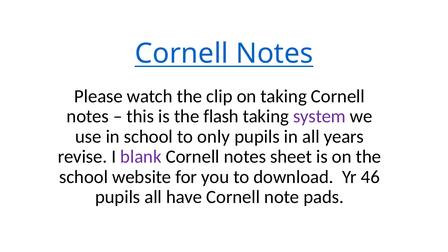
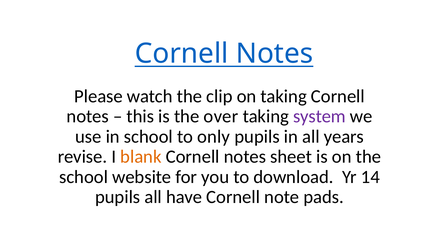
flash: flash -> over (221, 116)
blank colour: purple -> orange (141, 157)
46: 46 -> 14 (370, 177)
